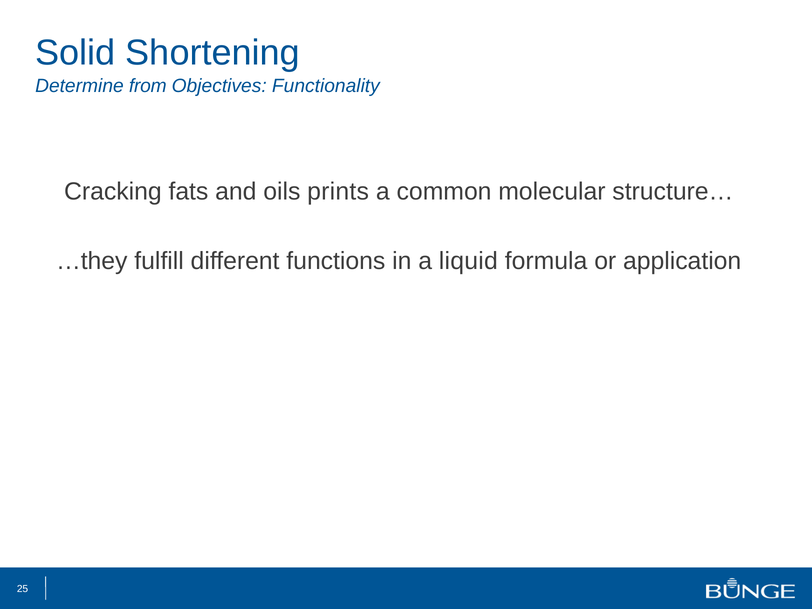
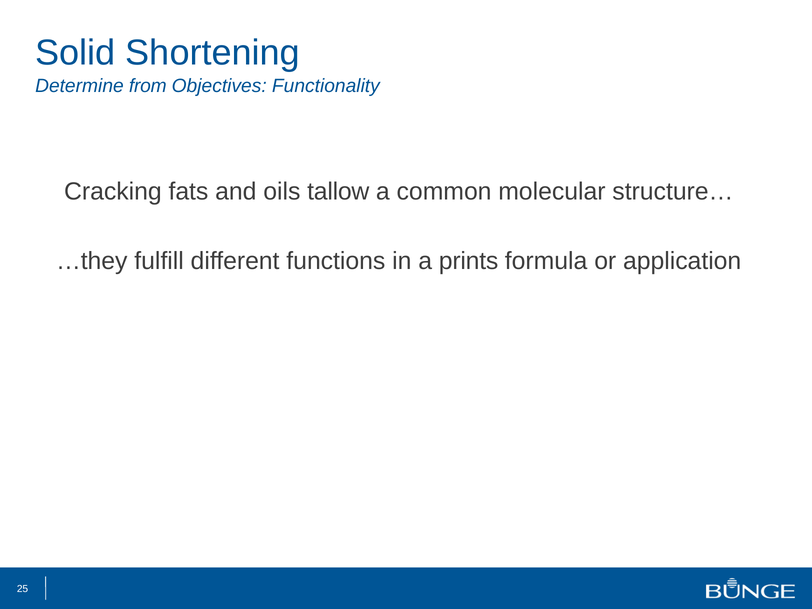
prints: prints -> tallow (338, 192)
liquid: liquid -> prints (469, 261)
